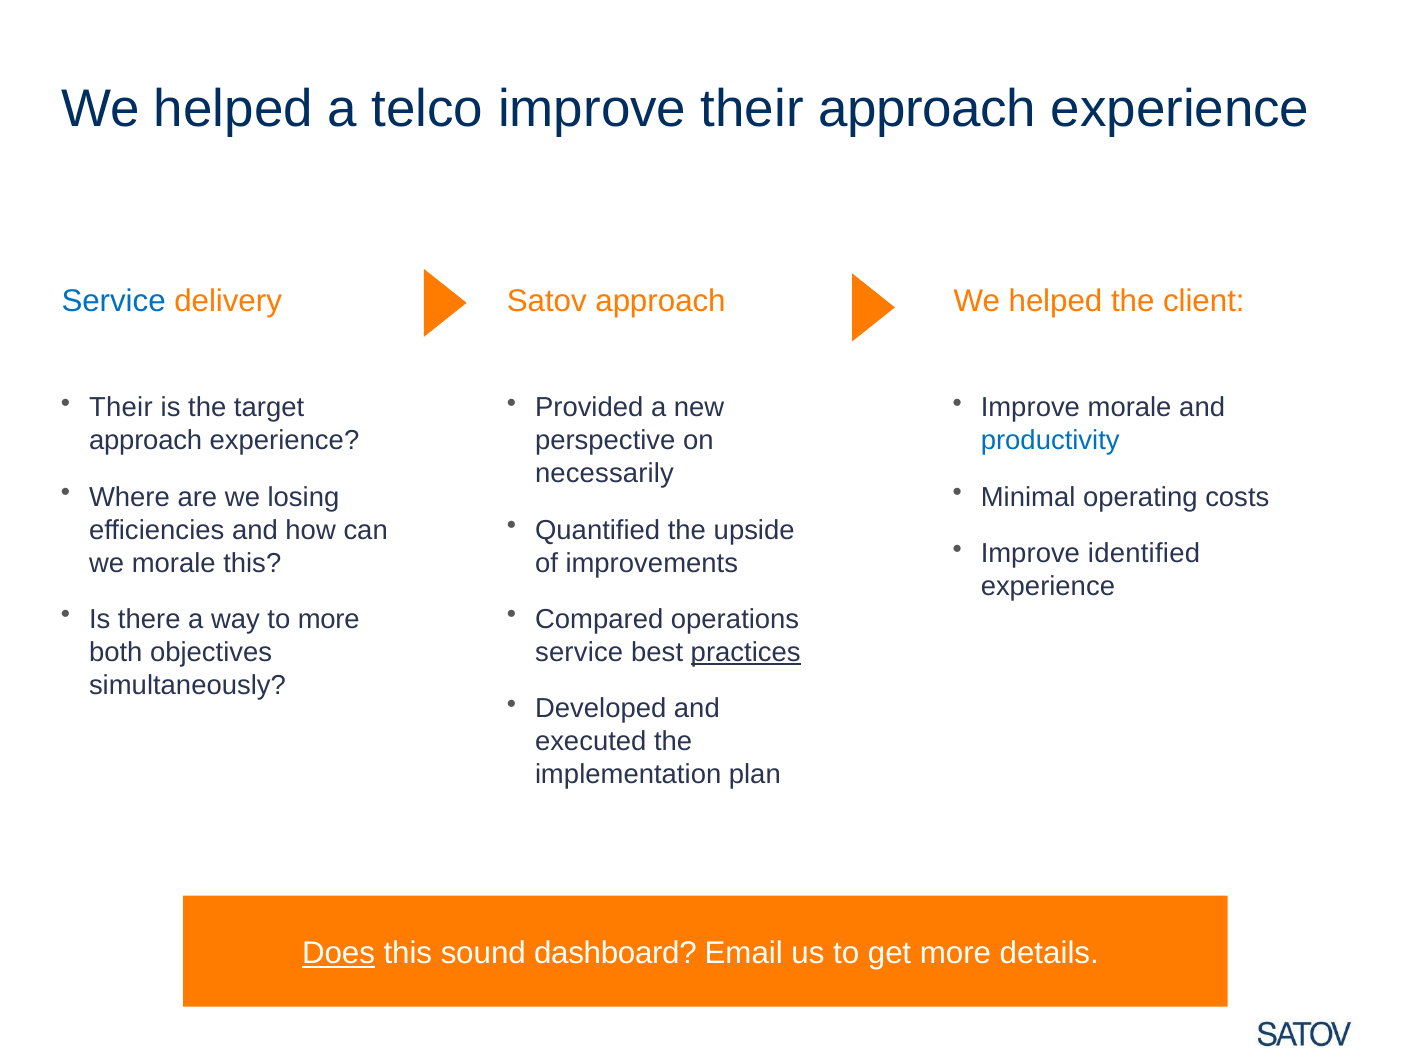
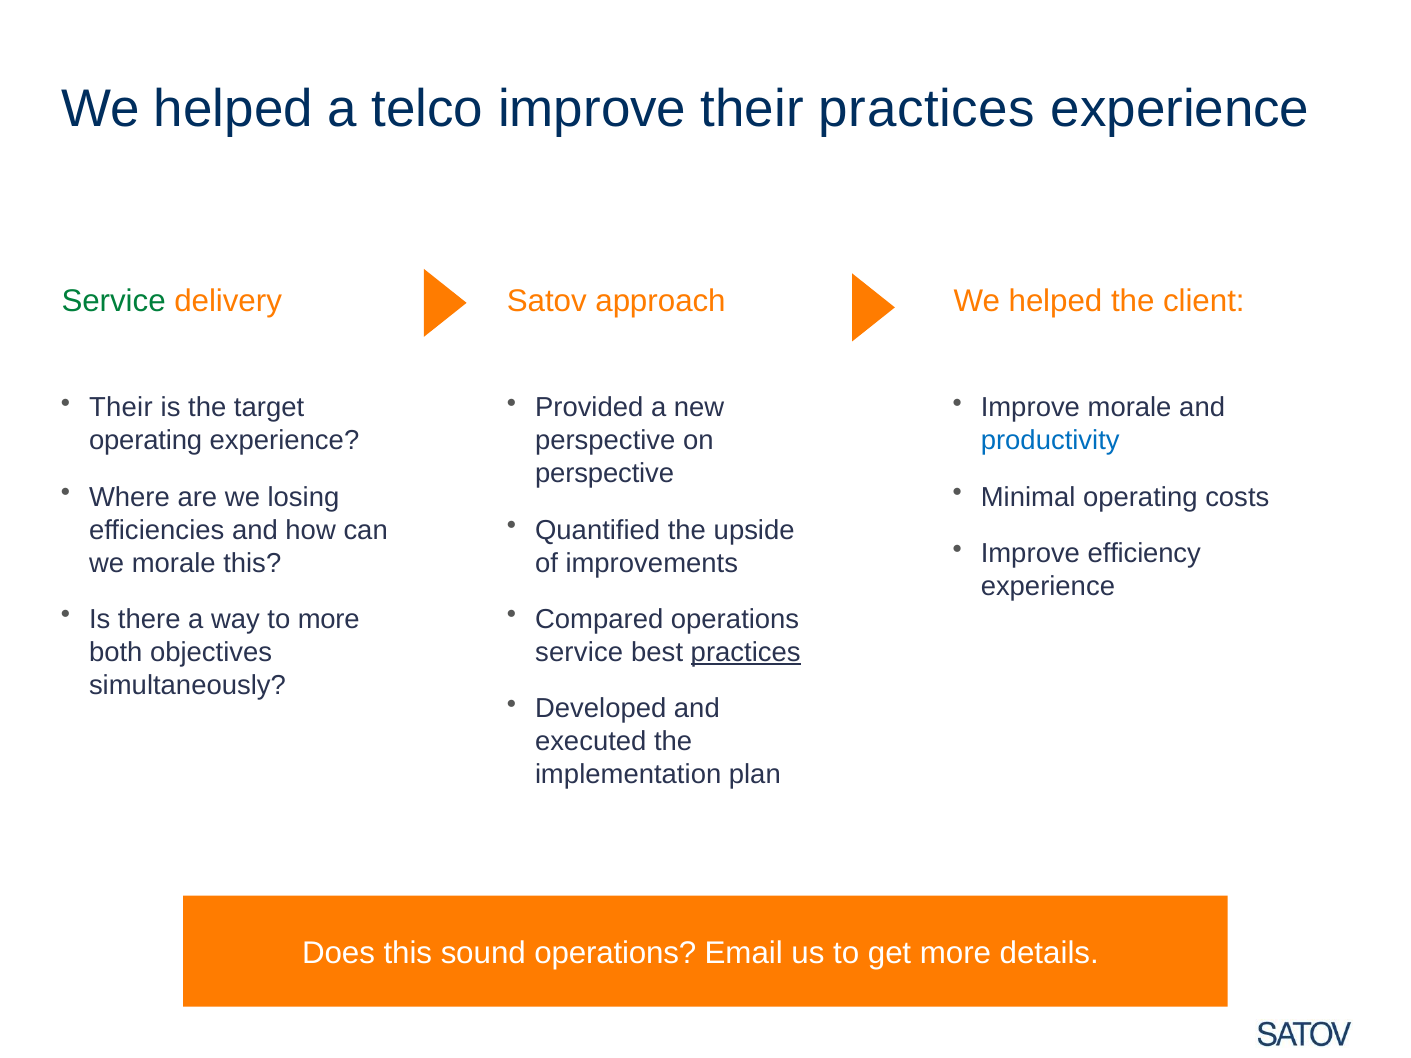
their approach: approach -> practices (927, 109)
Service colour: blue -> green (114, 301)
approach: approach -> operating (146, 441)
necessarily: necessarily -> perspective (605, 474)
identified: identified -> efficiency (1144, 554)
Does underline: present -> none (339, 953)
sound dashboard: dashboard -> operations (615, 953)
